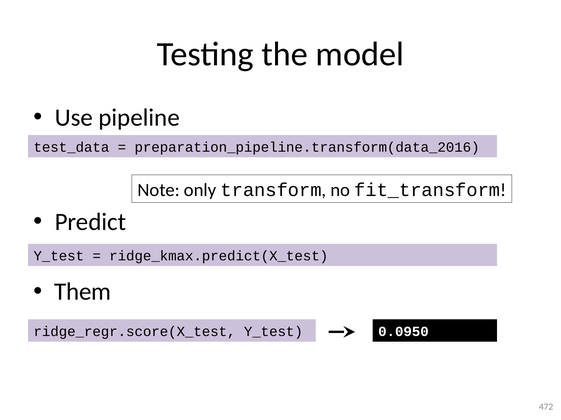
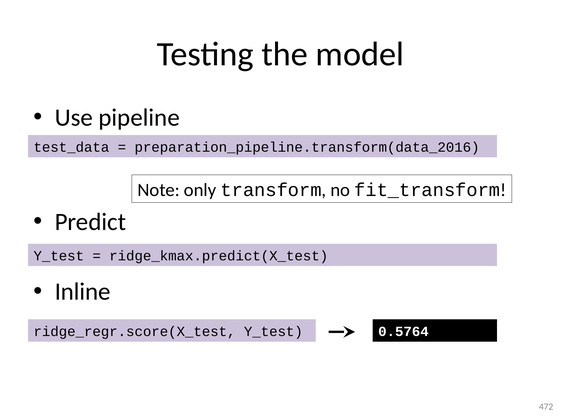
Them: Them -> Inline (83, 292)
0.0950: 0.0950 -> 0.5764 (403, 332)
